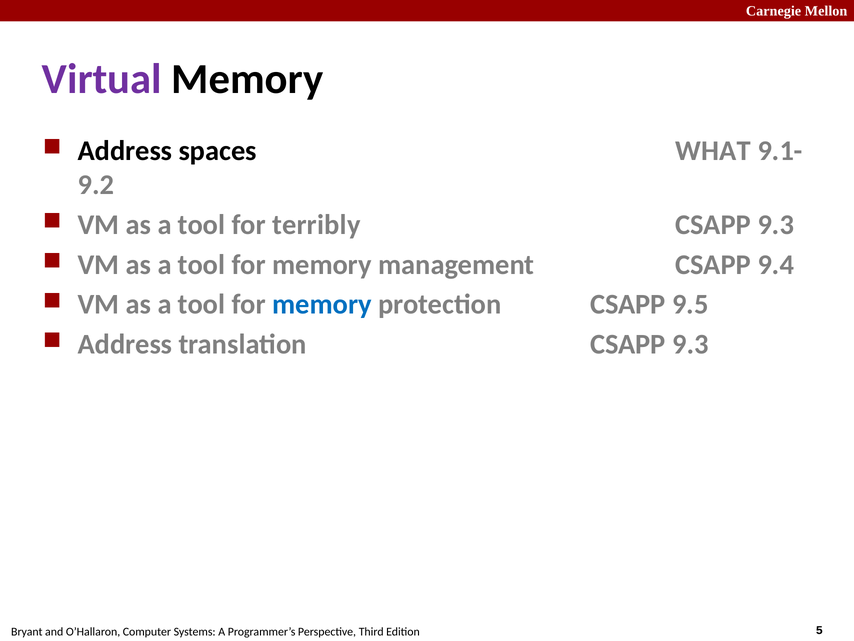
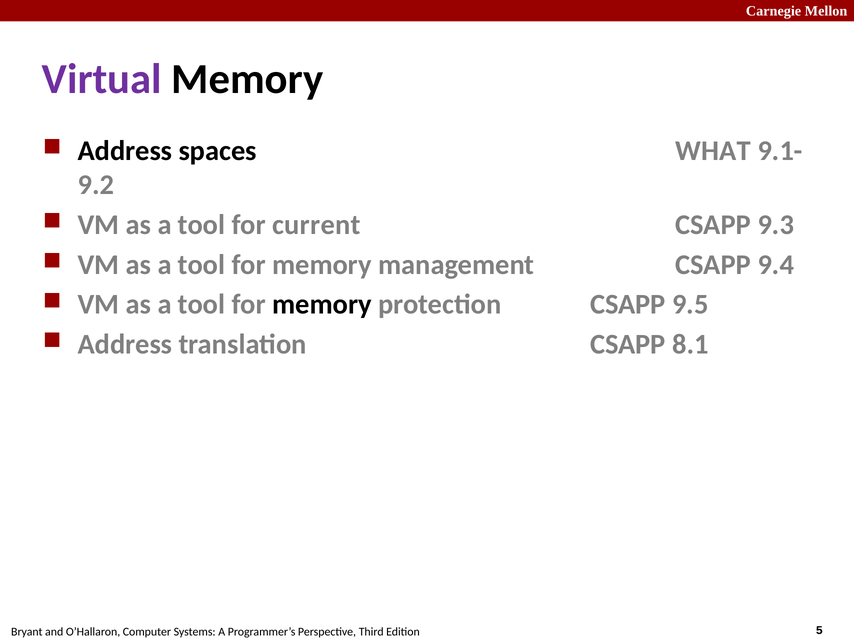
terribly: terribly -> current (316, 225)
memory colour: blue -> black (322, 304)
translation CSAPP 9.3: 9.3 -> 8.1 (690, 344)
